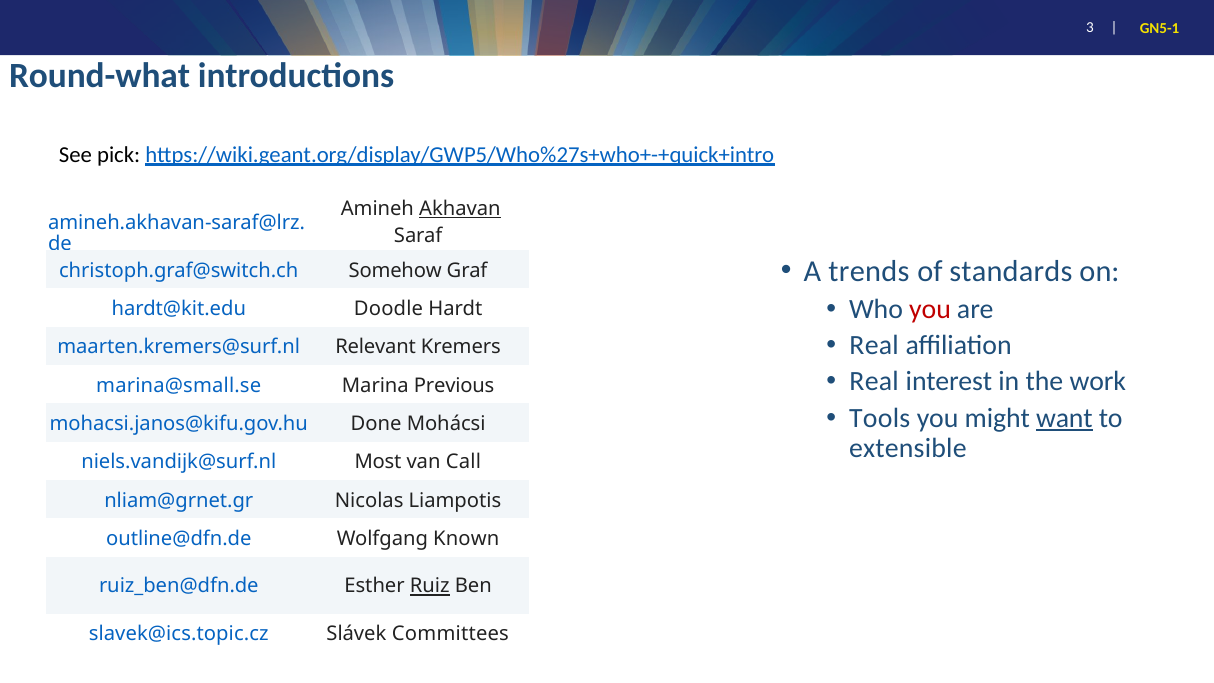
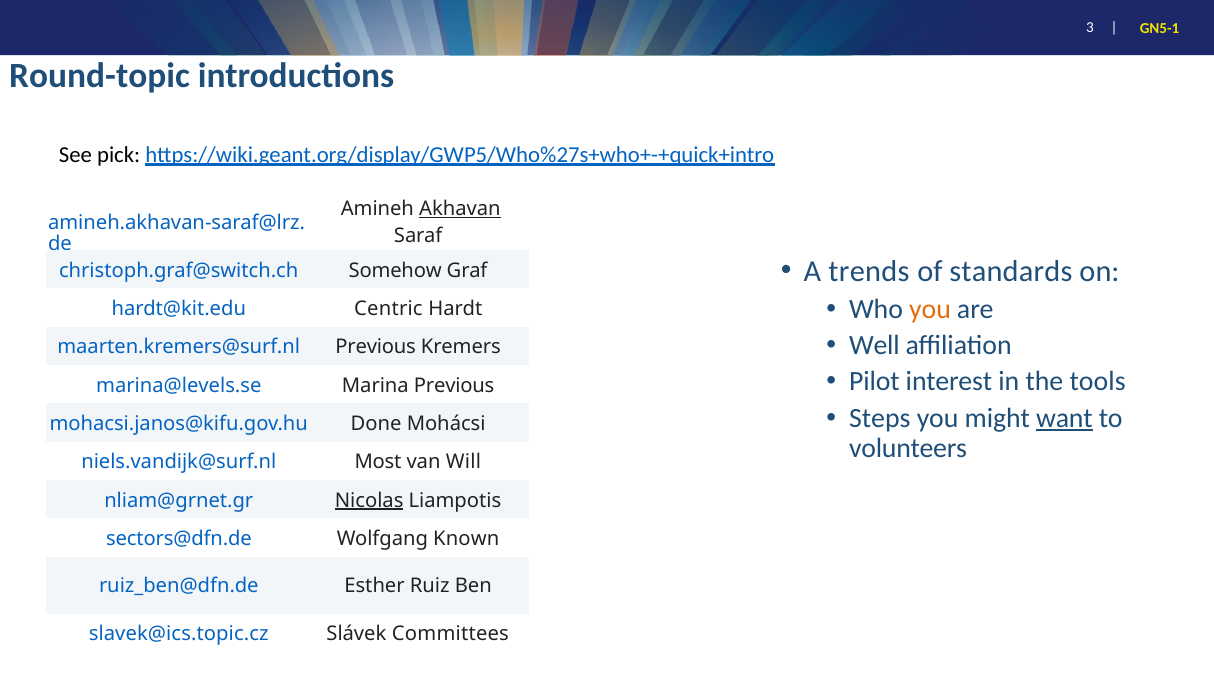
Round-what: Round-what -> Round-topic (100, 76)
you colour: red -> orange (930, 309)
Doodle: Doodle -> Centric (388, 309)
Real: Real -> Well (874, 345)
maarten.kremers@surf.nl Relevant: Relevant -> Previous (376, 347)
Real: Real -> Pilot (874, 382)
work: work -> tools (1098, 382)
marina@small.se: marina@small.se -> marina@levels.se (179, 385)
Tools: Tools -> Steps (880, 418)
extensible: extensible -> volunteers (908, 448)
Call: Call -> Will (463, 462)
Nicolas underline: none -> present (369, 500)
outline@dfn.de: outline@dfn.de -> sectors@dfn.de (179, 539)
Ruiz underline: present -> none (430, 586)
